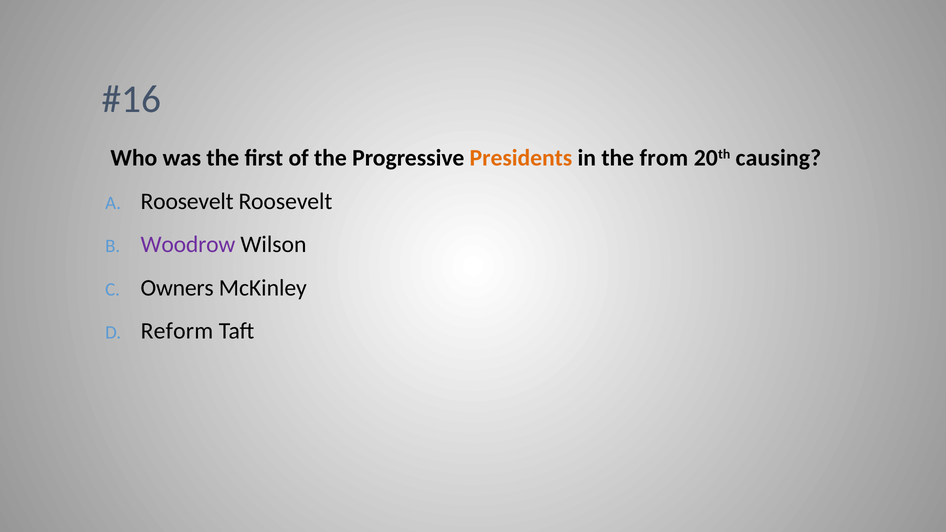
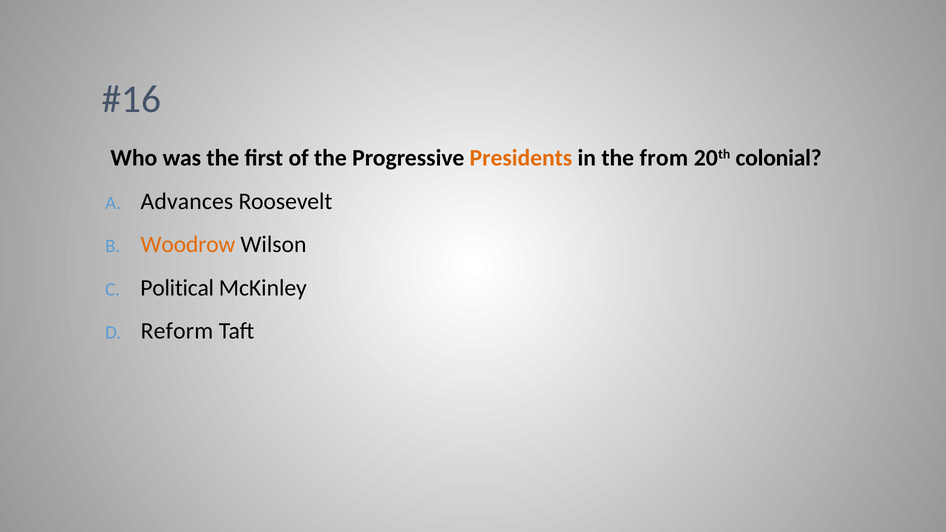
causing: causing -> colonial (779, 158)
Roosevelt: Roosevelt -> Advances (187, 201)
Woodrow colour: purple -> orange (188, 245)
Owners: Owners -> Political (177, 288)
